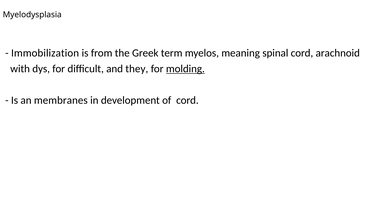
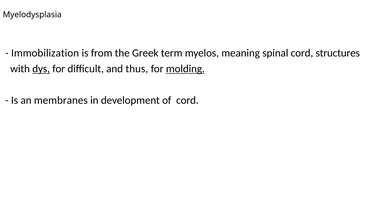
arachnoid: arachnoid -> structures (338, 53)
dys underline: none -> present (41, 69)
they: they -> thus (137, 69)
